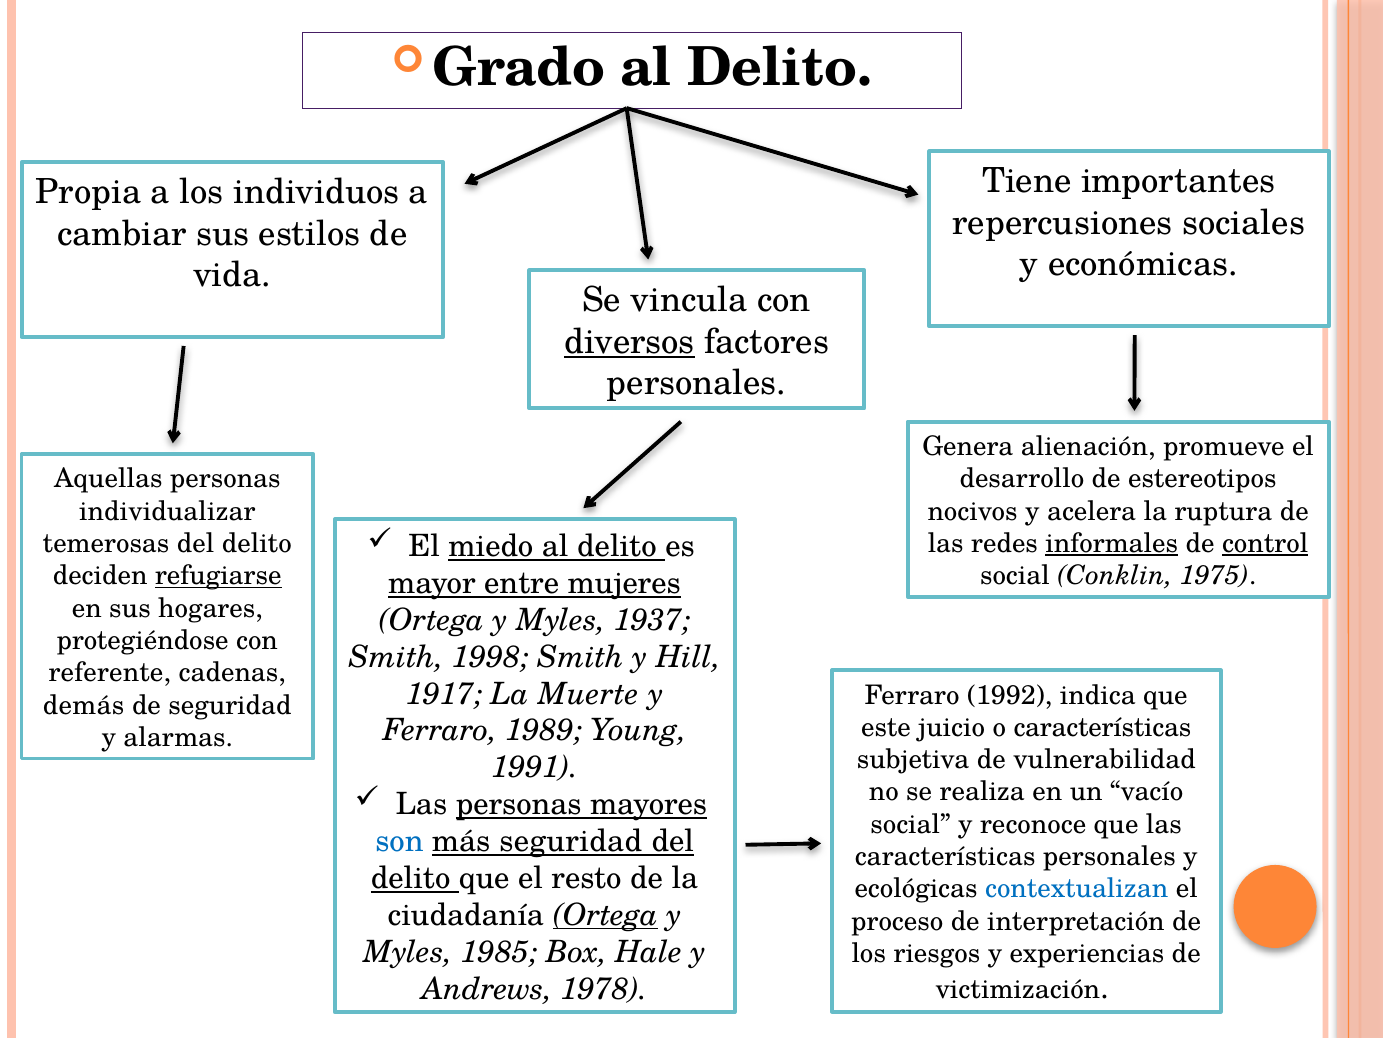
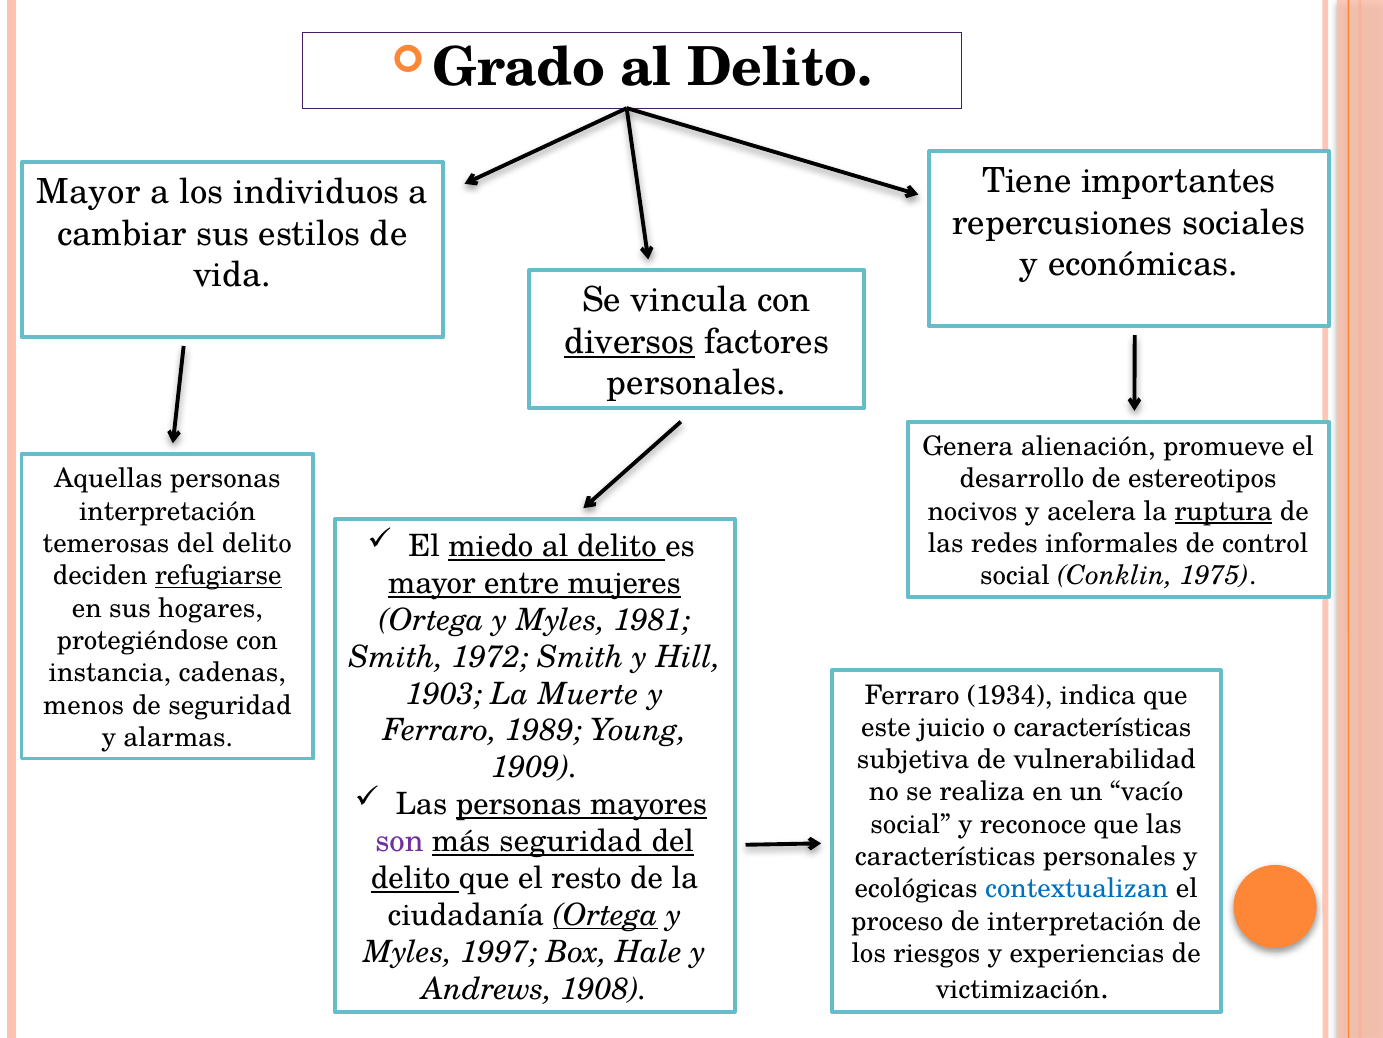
Propia: Propia -> Mayor (88, 192)
individualizar: individualizar -> interpretación (167, 511)
ruptura underline: none -> present (1223, 511)
informales underline: present -> none (1112, 543)
control underline: present -> none (1265, 543)
1937: 1937 -> 1981 (652, 620)
1998: 1998 -> 1972 (490, 657)
referente: referente -> instancia (110, 672)
1917: 1917 -> 1903 (444, 693)
1992: 1992 -> 1934 (1010, 695)
demás: demás -> menos (84, 705)
1991: 1991 -> 1909 (535, 767)
son colour: blue -> purple (399, 841)
1985: 1985 -> 1997 (499, 951)
1978: 1978 -> 1908 (604, 988)
